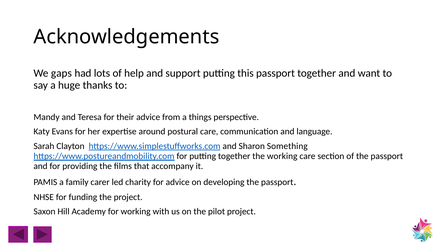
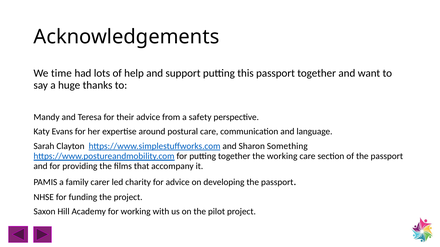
gaps: gaps -> time (61, 73)
things: things -> safety (200, 117)
